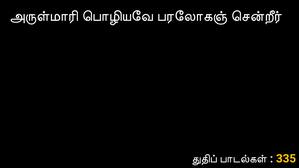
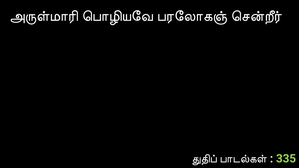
335 colour: yellow -> light green (286, 159)
